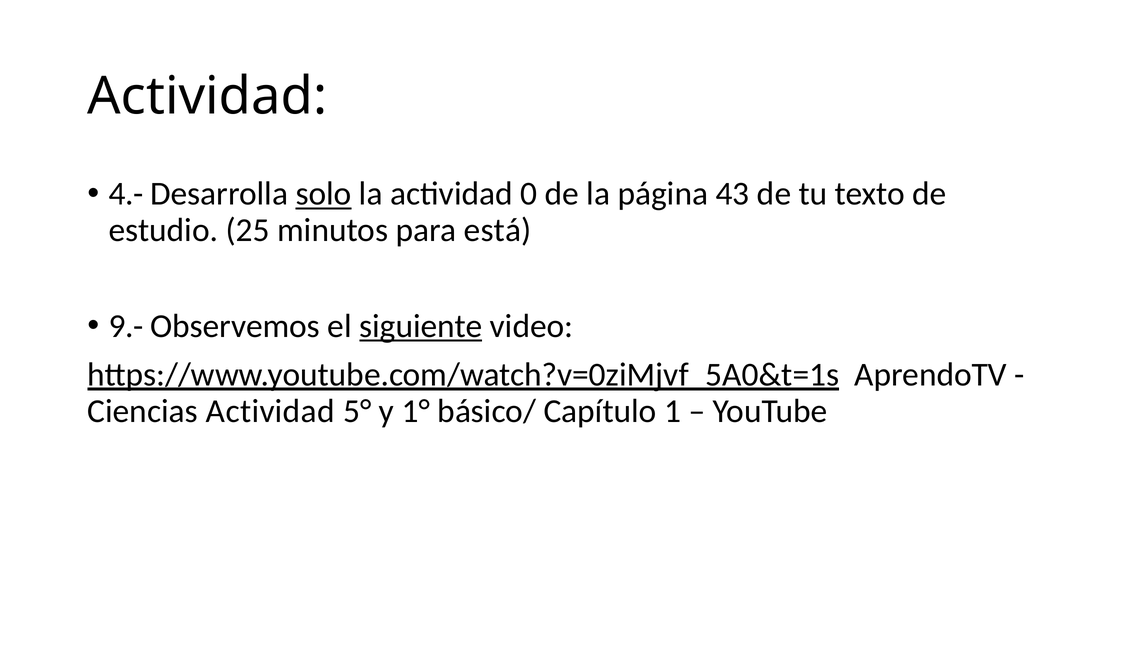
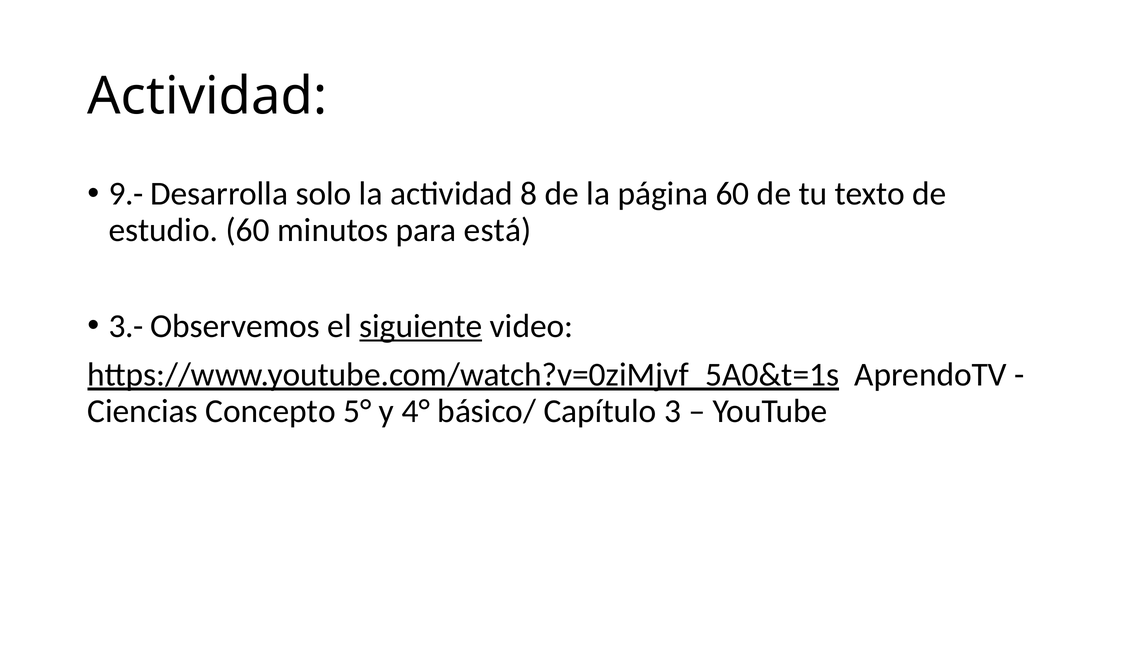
4.-: 4.- -> 9.- (126, 194)
solo underline: present -> none (324, 194)
0: 0 -> 8 (529, 194)
página 43: 43 -> 60 (732, 194)
estudio 25: 25 -> 60 (248, 230)
9.-: 9.- -> 3.- (126, 326)
Ciencias Actividad: Actividad -> Concepto (271, 411)
1°: 1° -> 4° (416, 411)
1: 1 -> 3 (672, 411)
